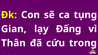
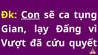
Con underline: none -> present (30, 15)
Thân: Thân -> Vượt (13, 43)
trong: trong -> quyết (83, 43)
